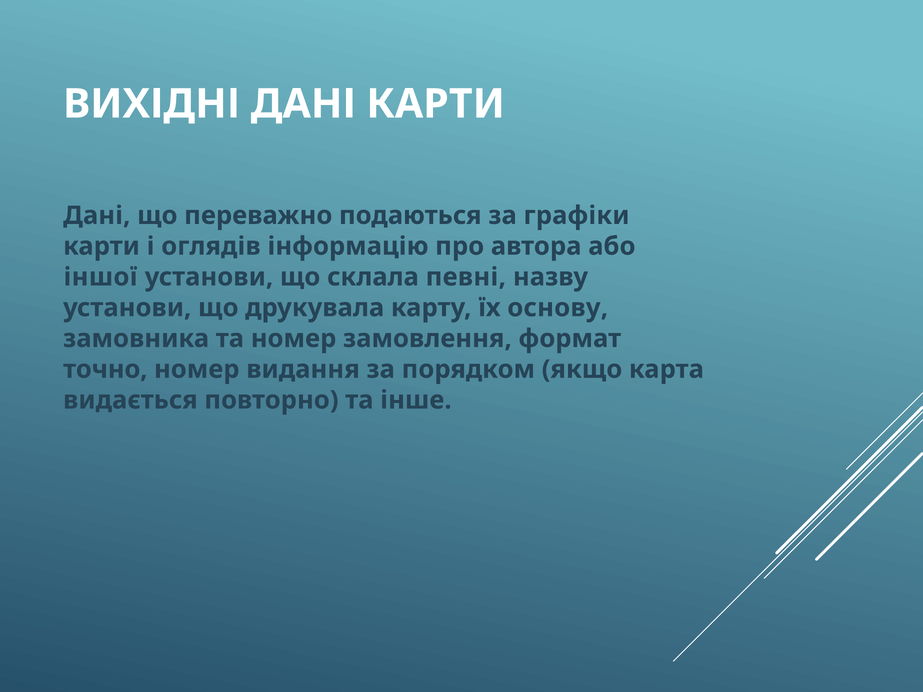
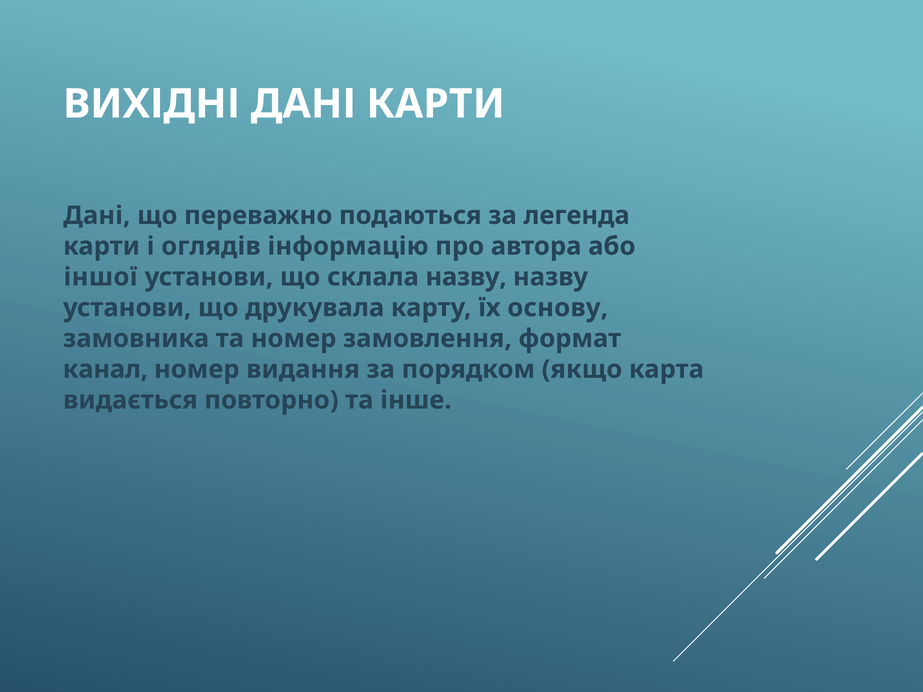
графіки: графіки -> легенда (577, 216)
склала певні: певні -> назву (466, 277)
точно: точно -> канал (105, 369)
